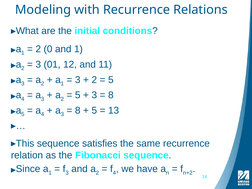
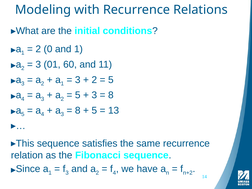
12: 12 -> 60 (70, 64)
